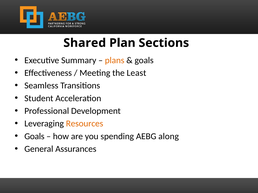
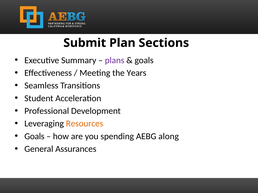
Shared: Shared -> Submit (85, 43)
plans colour: orange -> purple (115, 60)
Least: Least -> Years (137, 73)
